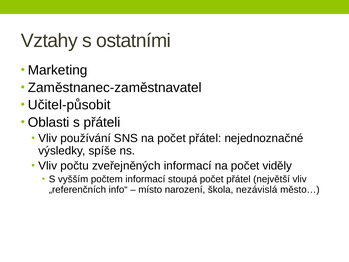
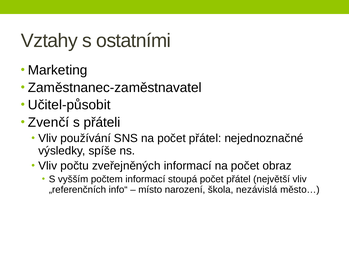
Oblasti: Oblasti -> Zvenčí (49, 122)
viděly: viděly -> obraz (277, 166)
